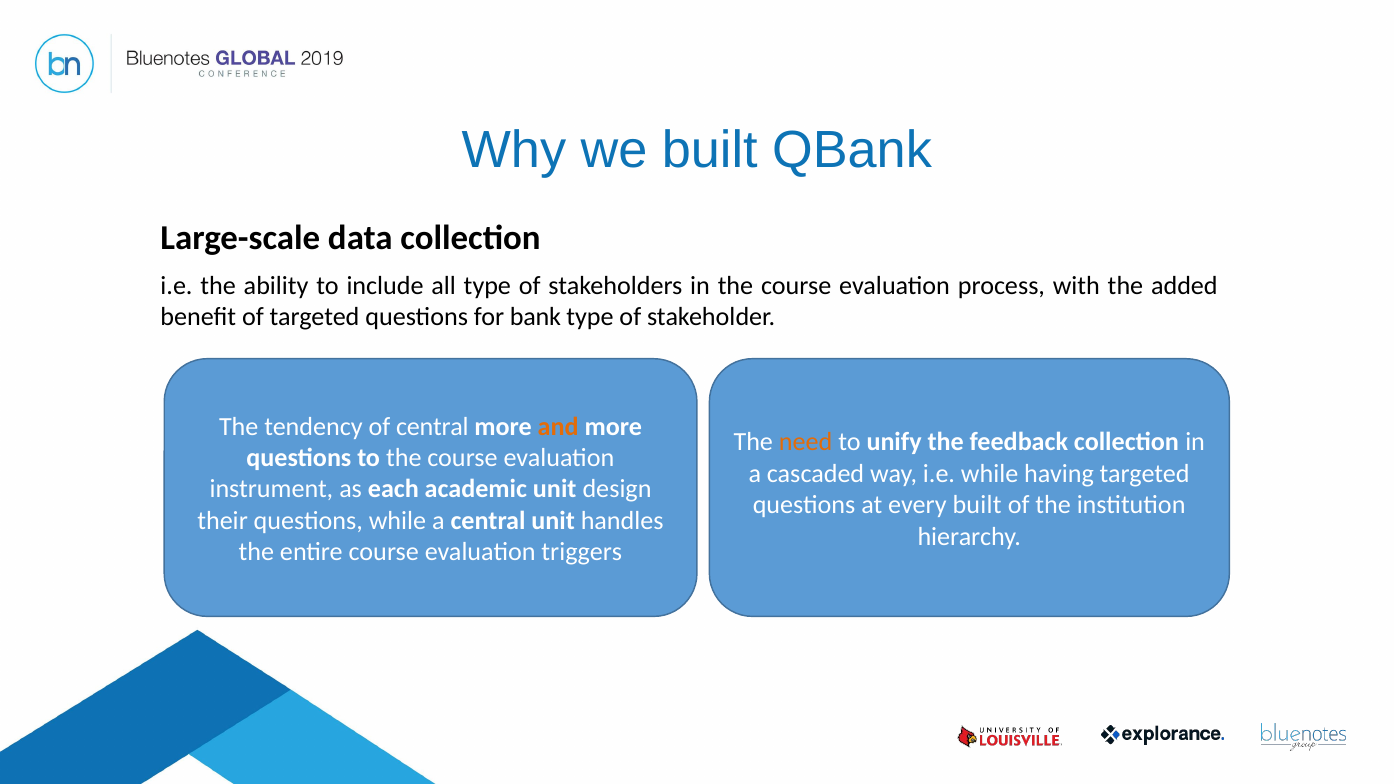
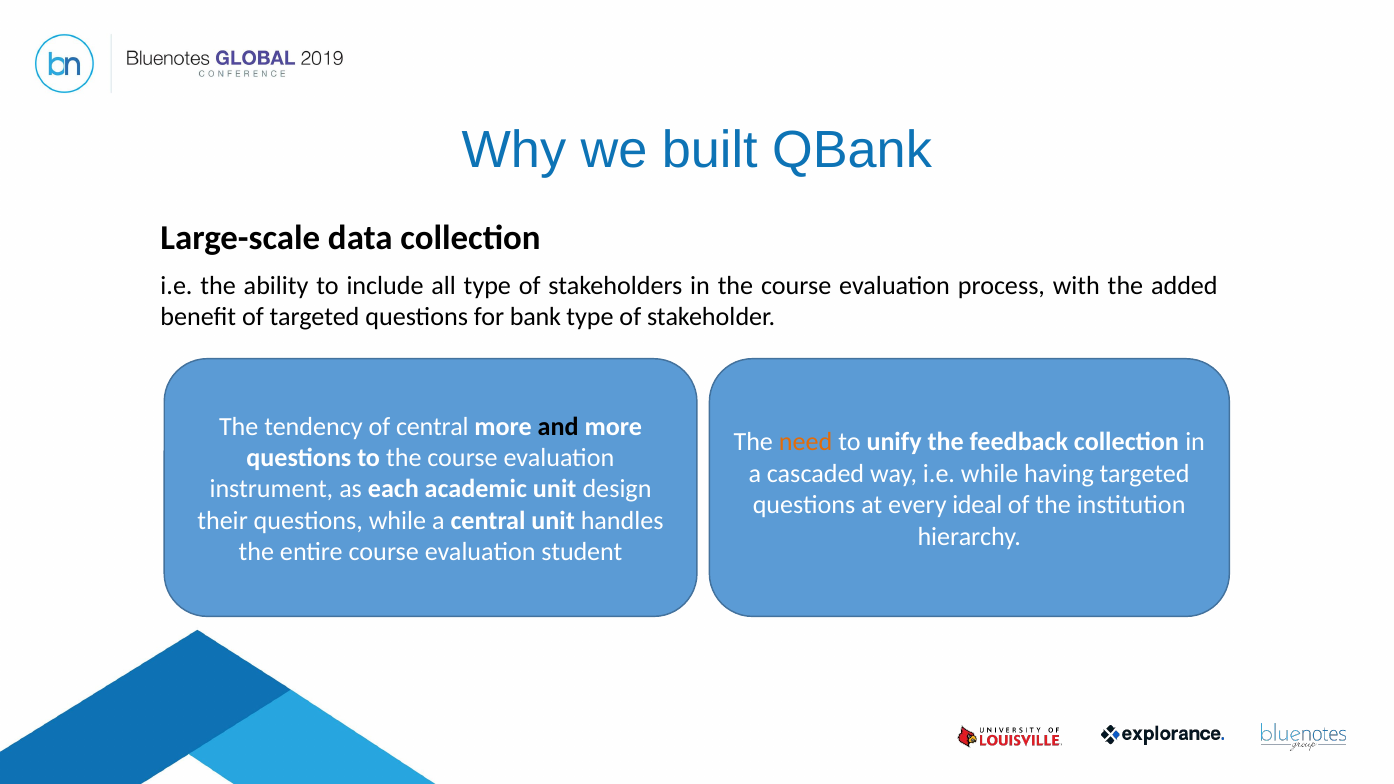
and colour: orange -> black (558, 427)
every built: built -> ideal (977, 505)
triggers: triggers -> student (582, 552)
